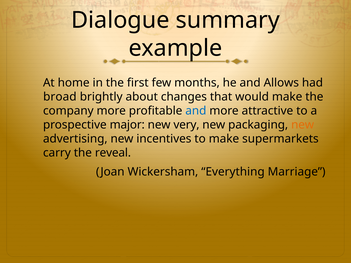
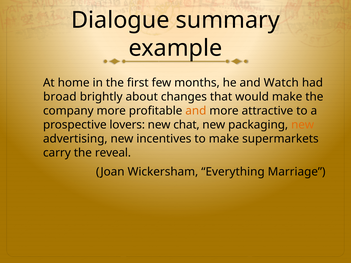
Allows: Allows -> Watch (281, 83)
and colour: blue -> orange (196, 111)
major: major -> lovers (127, 125)
very: very -> chat (186, 125)
